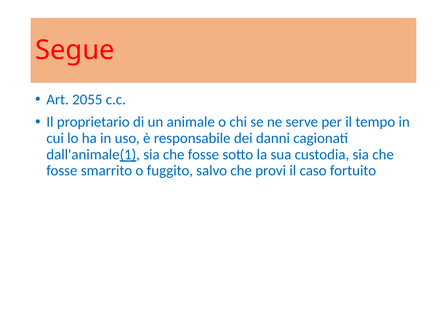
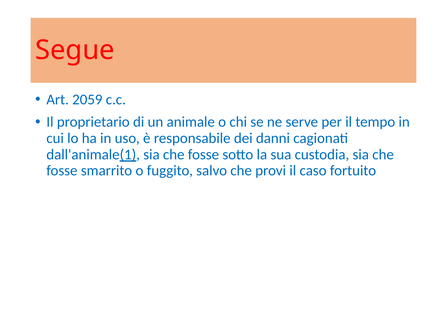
2055: 2055 -> 2059 (87, 99)
